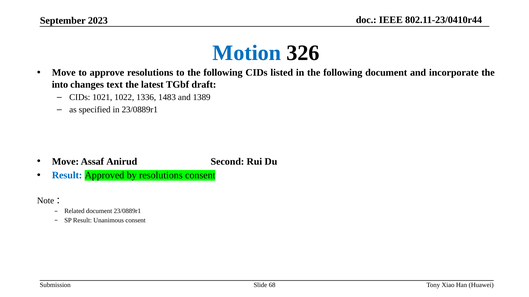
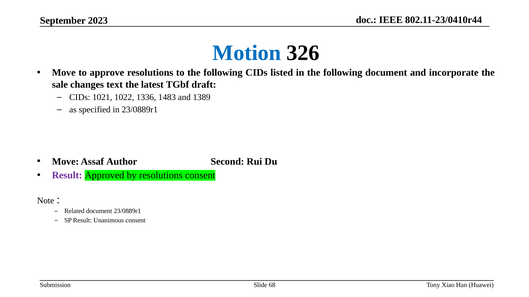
into: into -> sale (60, 85)
Anirud: Anirud -> Author (122, 162)
Result colour: blue -> purple (67, 176)
